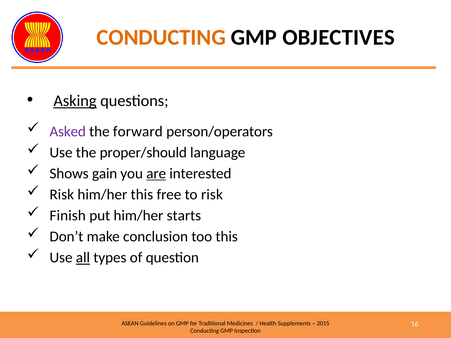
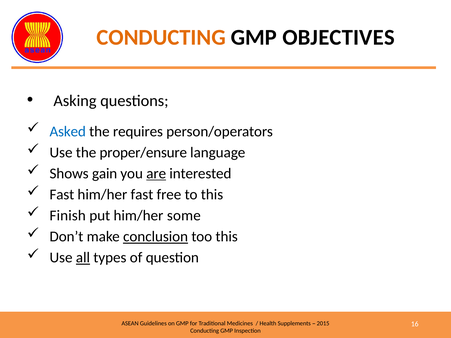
Asking underline: present -> none (75, 101)
Asked colour: purple -> blue (68, 132)
forward: forward -> requires (138, 132)
proper/should: proper/should -> proper/ensure (143, 153)
Risk: Risk -> Fast (62, 195)
him/her this: this -> fast (142, 195)
to risk: risk -> this (212, 195)
starts: starts -> some (184, 216)
conclusion underline: none -> present (156, 237)
